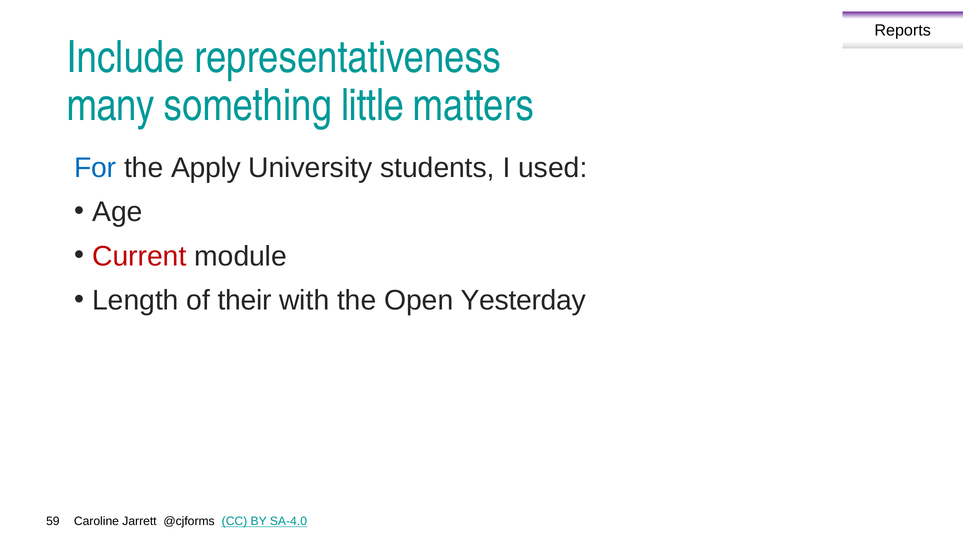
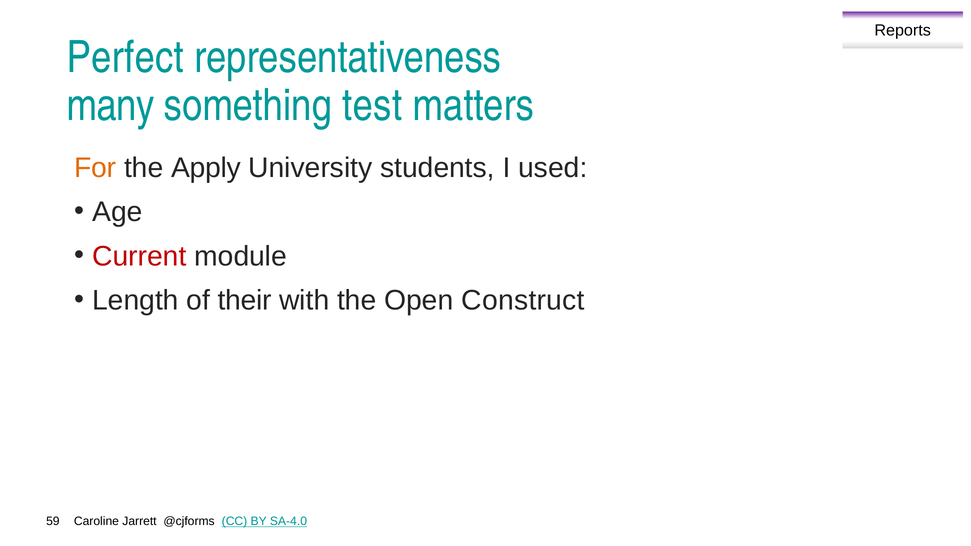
Include: Include -> Perfect (125, 58)
little: little -> test (372, 106)
For colour: blue -> orange (95, 168)
Yesterday: Yesterday -> Construct (523, 300)
